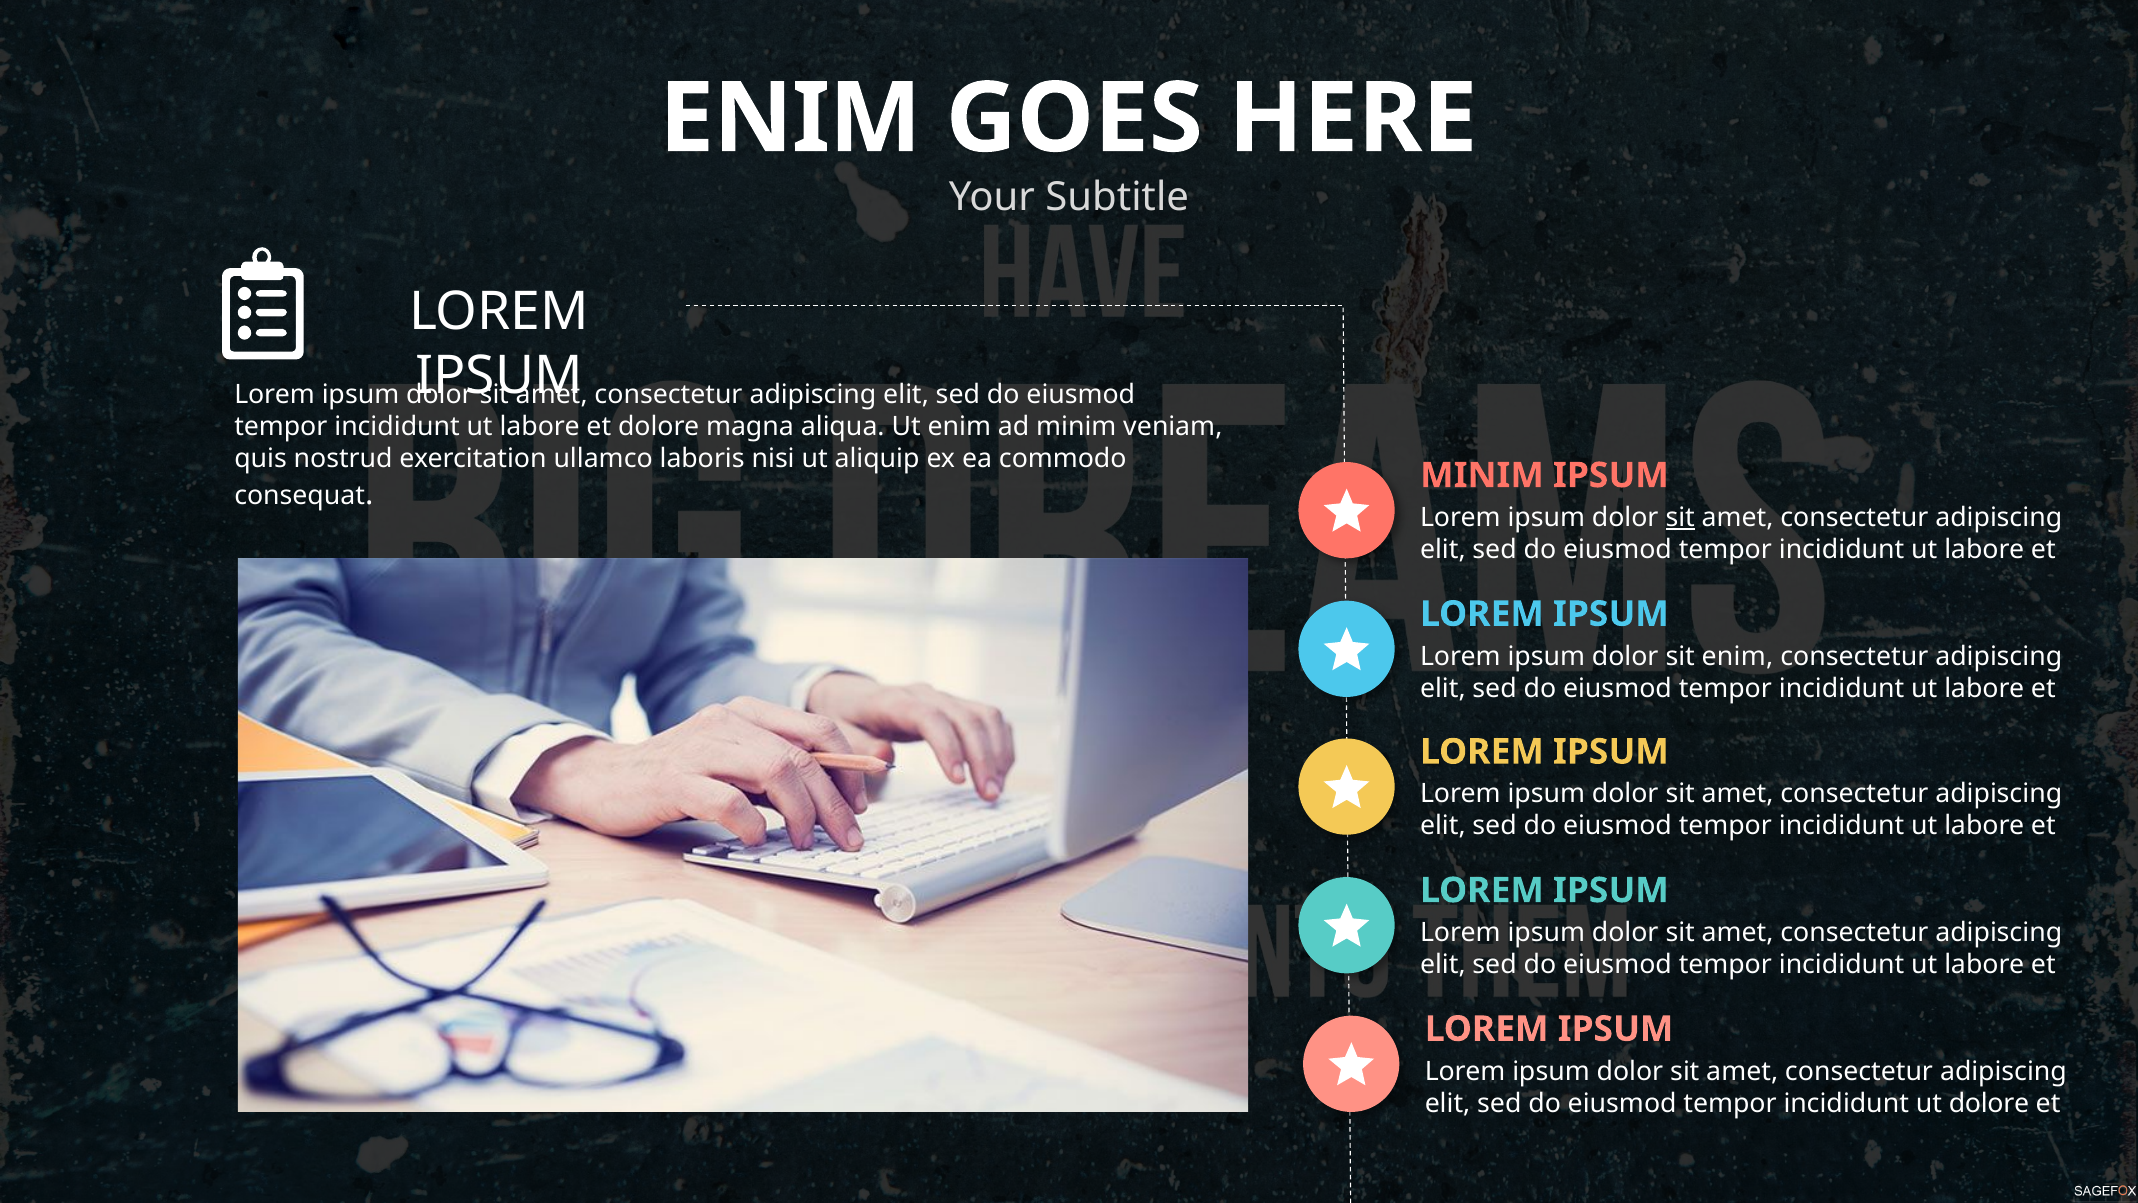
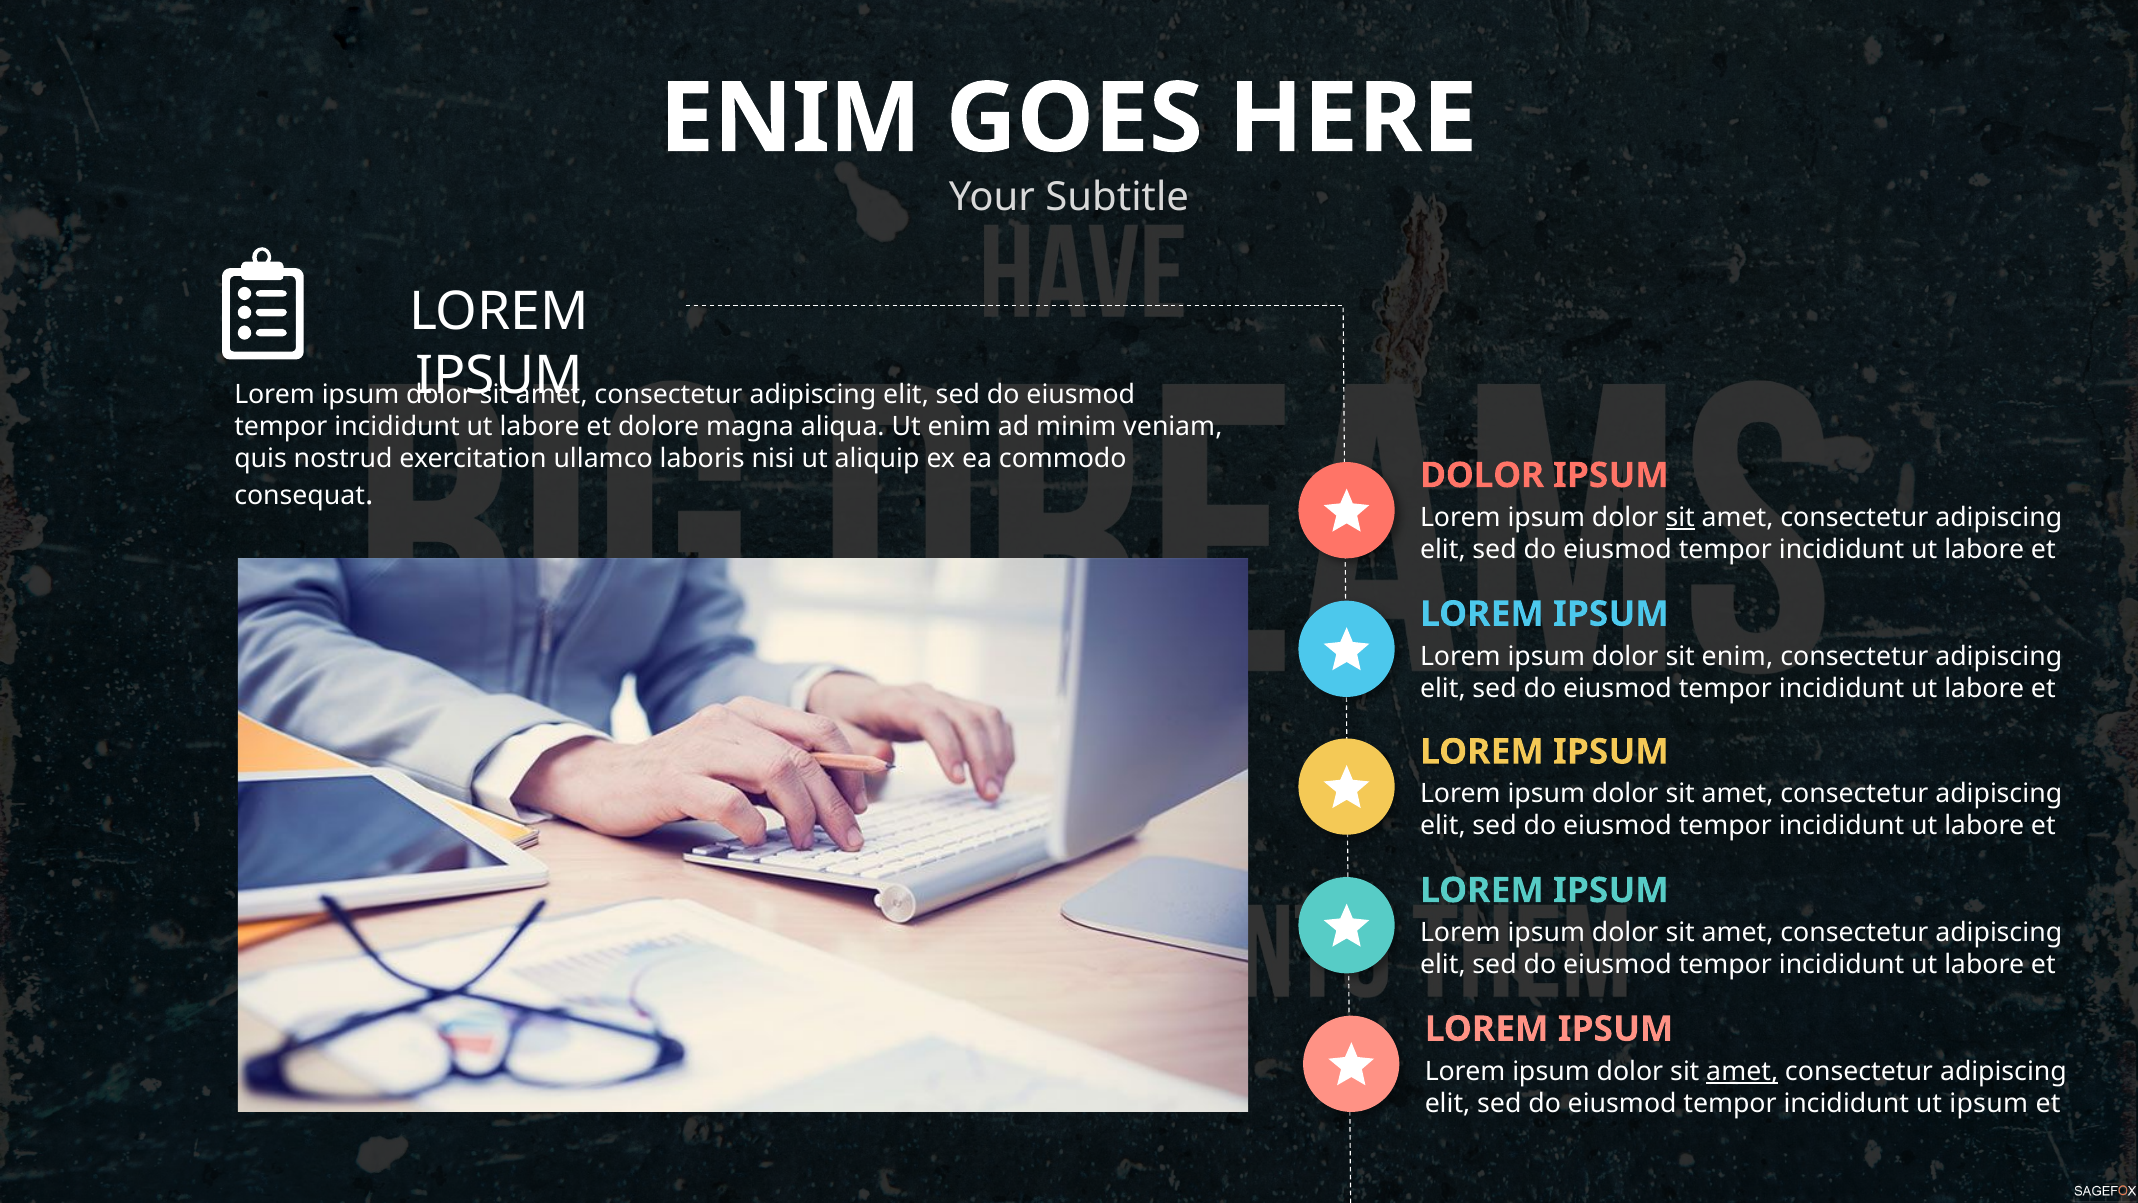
MINIM: MINIM -> DOLOR (1482, 475)
amet underline: none -> present (1742, 1071)
ut dolore: dolore -> ipsum (1989, 1103)
